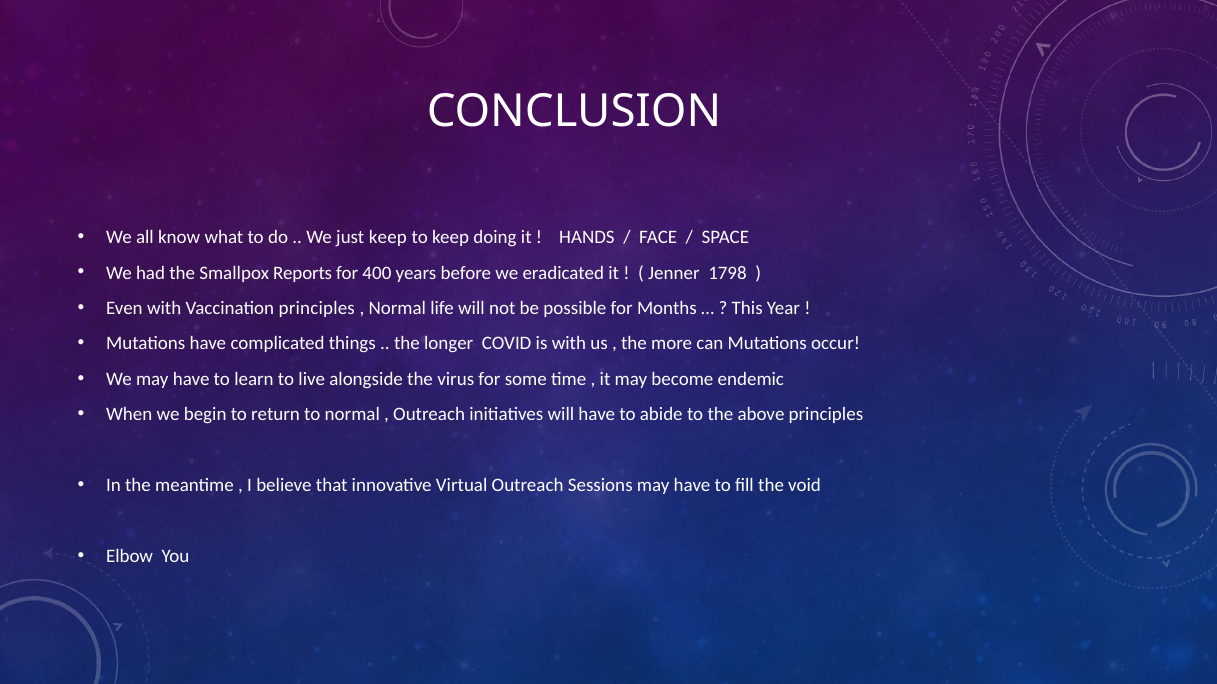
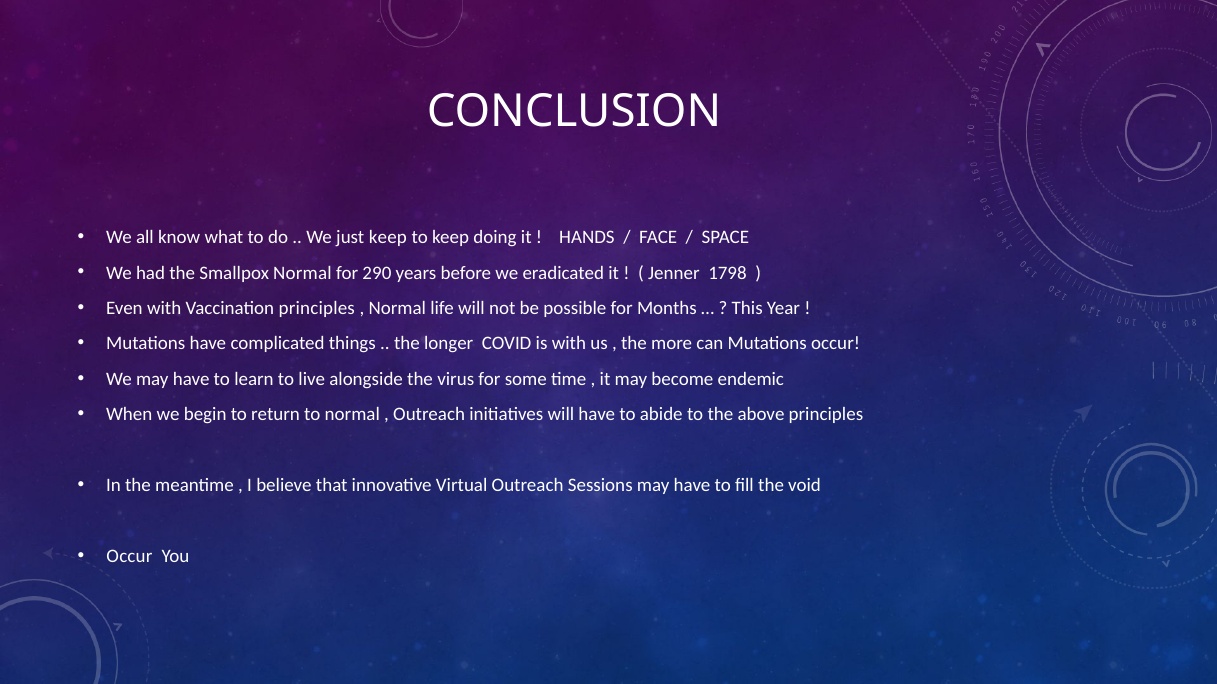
Smallpox Reports: Reports -> Normal (302, 273)
400: 400 -> 290 (377, 273)
Elbow: Elbow -> Occur (129, 557)
